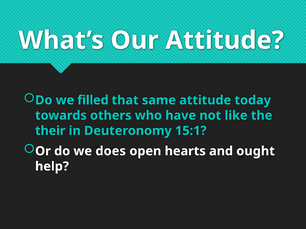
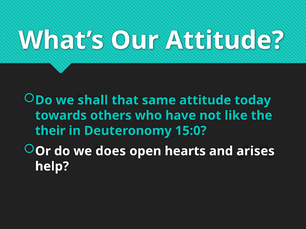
filled: filled -> shall (93, 100)
15:1: 15:1 -> 15:0 (191, 131)
ought: ought -> arises (256, 151)
